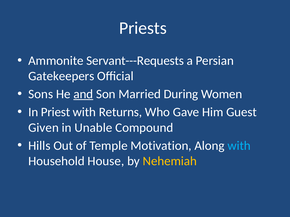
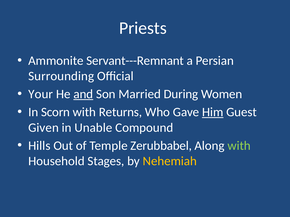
Servant---Requests: Servant---Requests -> Servant---Remnant (135, 61)
Gatekeepers: Gatekeepers -> Surrounding (61, 76)
Sons: Sons -> Your (41, 94)
Priest: Priest -> Scorn (56, 112)
Him underline: none -> present (213, 112)
Motivation: Motivation -> Zerubbabel (161, 146)
with colour: light blue -> light green (239, 146)
House: House -> Stages (106, 161)
